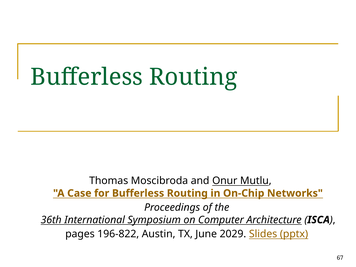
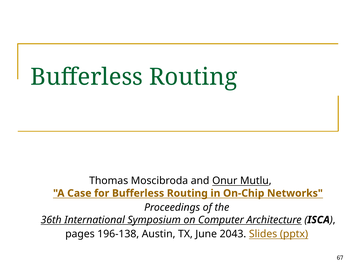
196-822: 196-822 -> 196-138 (118, 234)
2029: 2029 -> 2043 (233, 234)
